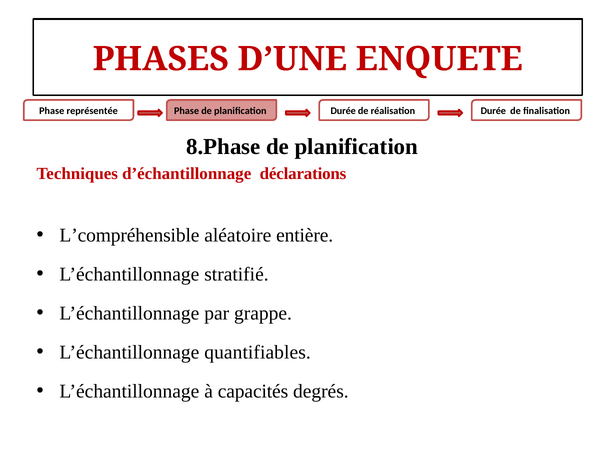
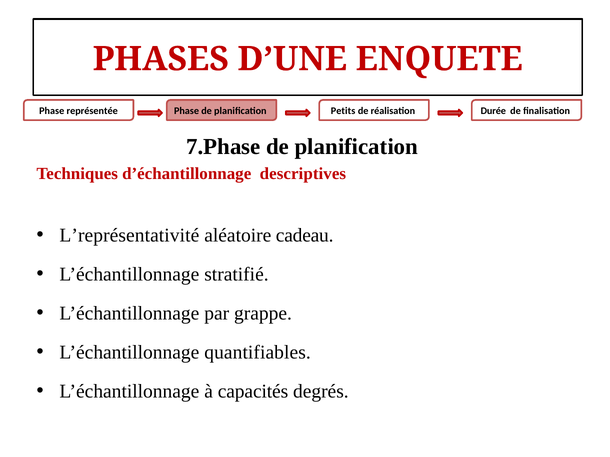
planification Durée: Durée -> Petits (343, 111)
8.Phase: 8.Phase -> 7.Phase (223, 147)
déclarations: déclarations -> descriptives (303, 174)
L’compréhensible: L’compréhensible -> L’représentativité (129, 235)
entière: entière -> cadeau (305, 235)
